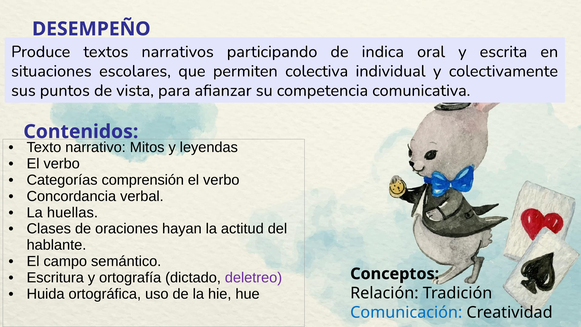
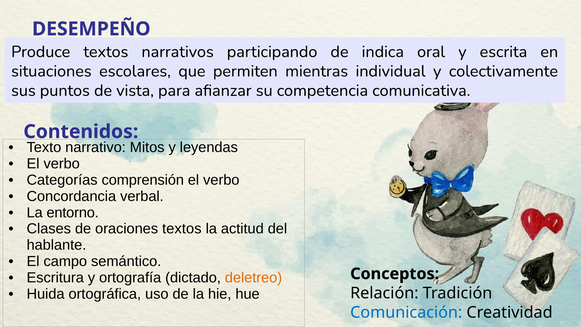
colectiva: colectiva -> mientras (317, 71)
huellas: huellas -> entorno (73, 212)
oraciones hayan: hayan -> textos (182, 229)
deletreo colour: purple -> orange (254, 278)
